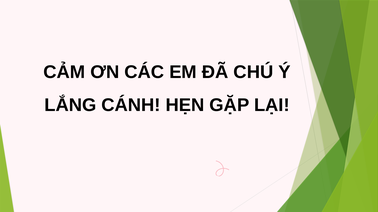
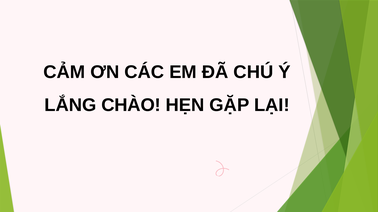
CÁNH: CÁNH -> CHÀO (131, 105)
